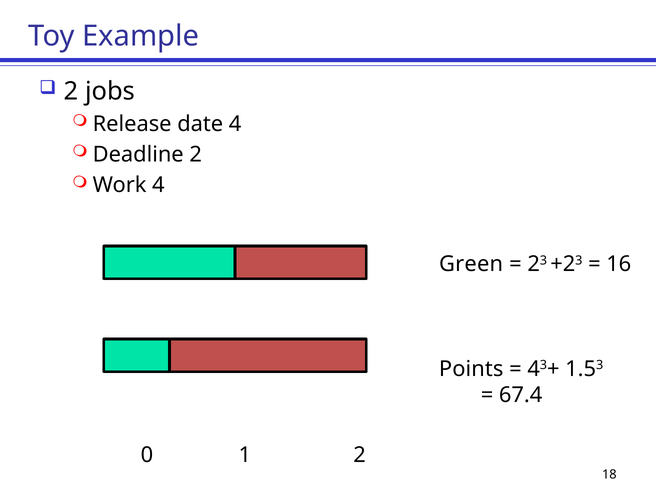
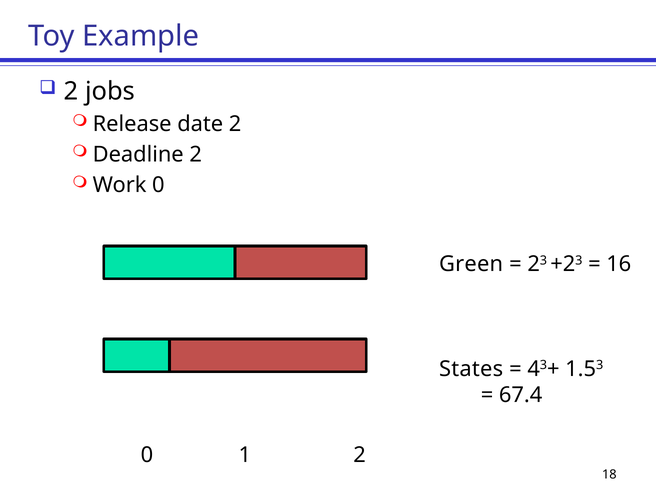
date 4: 4 -> 2 (235, 124)
Work 4: 4 -> 0 (158, 185)
Points: Points -> States (471, 369)
